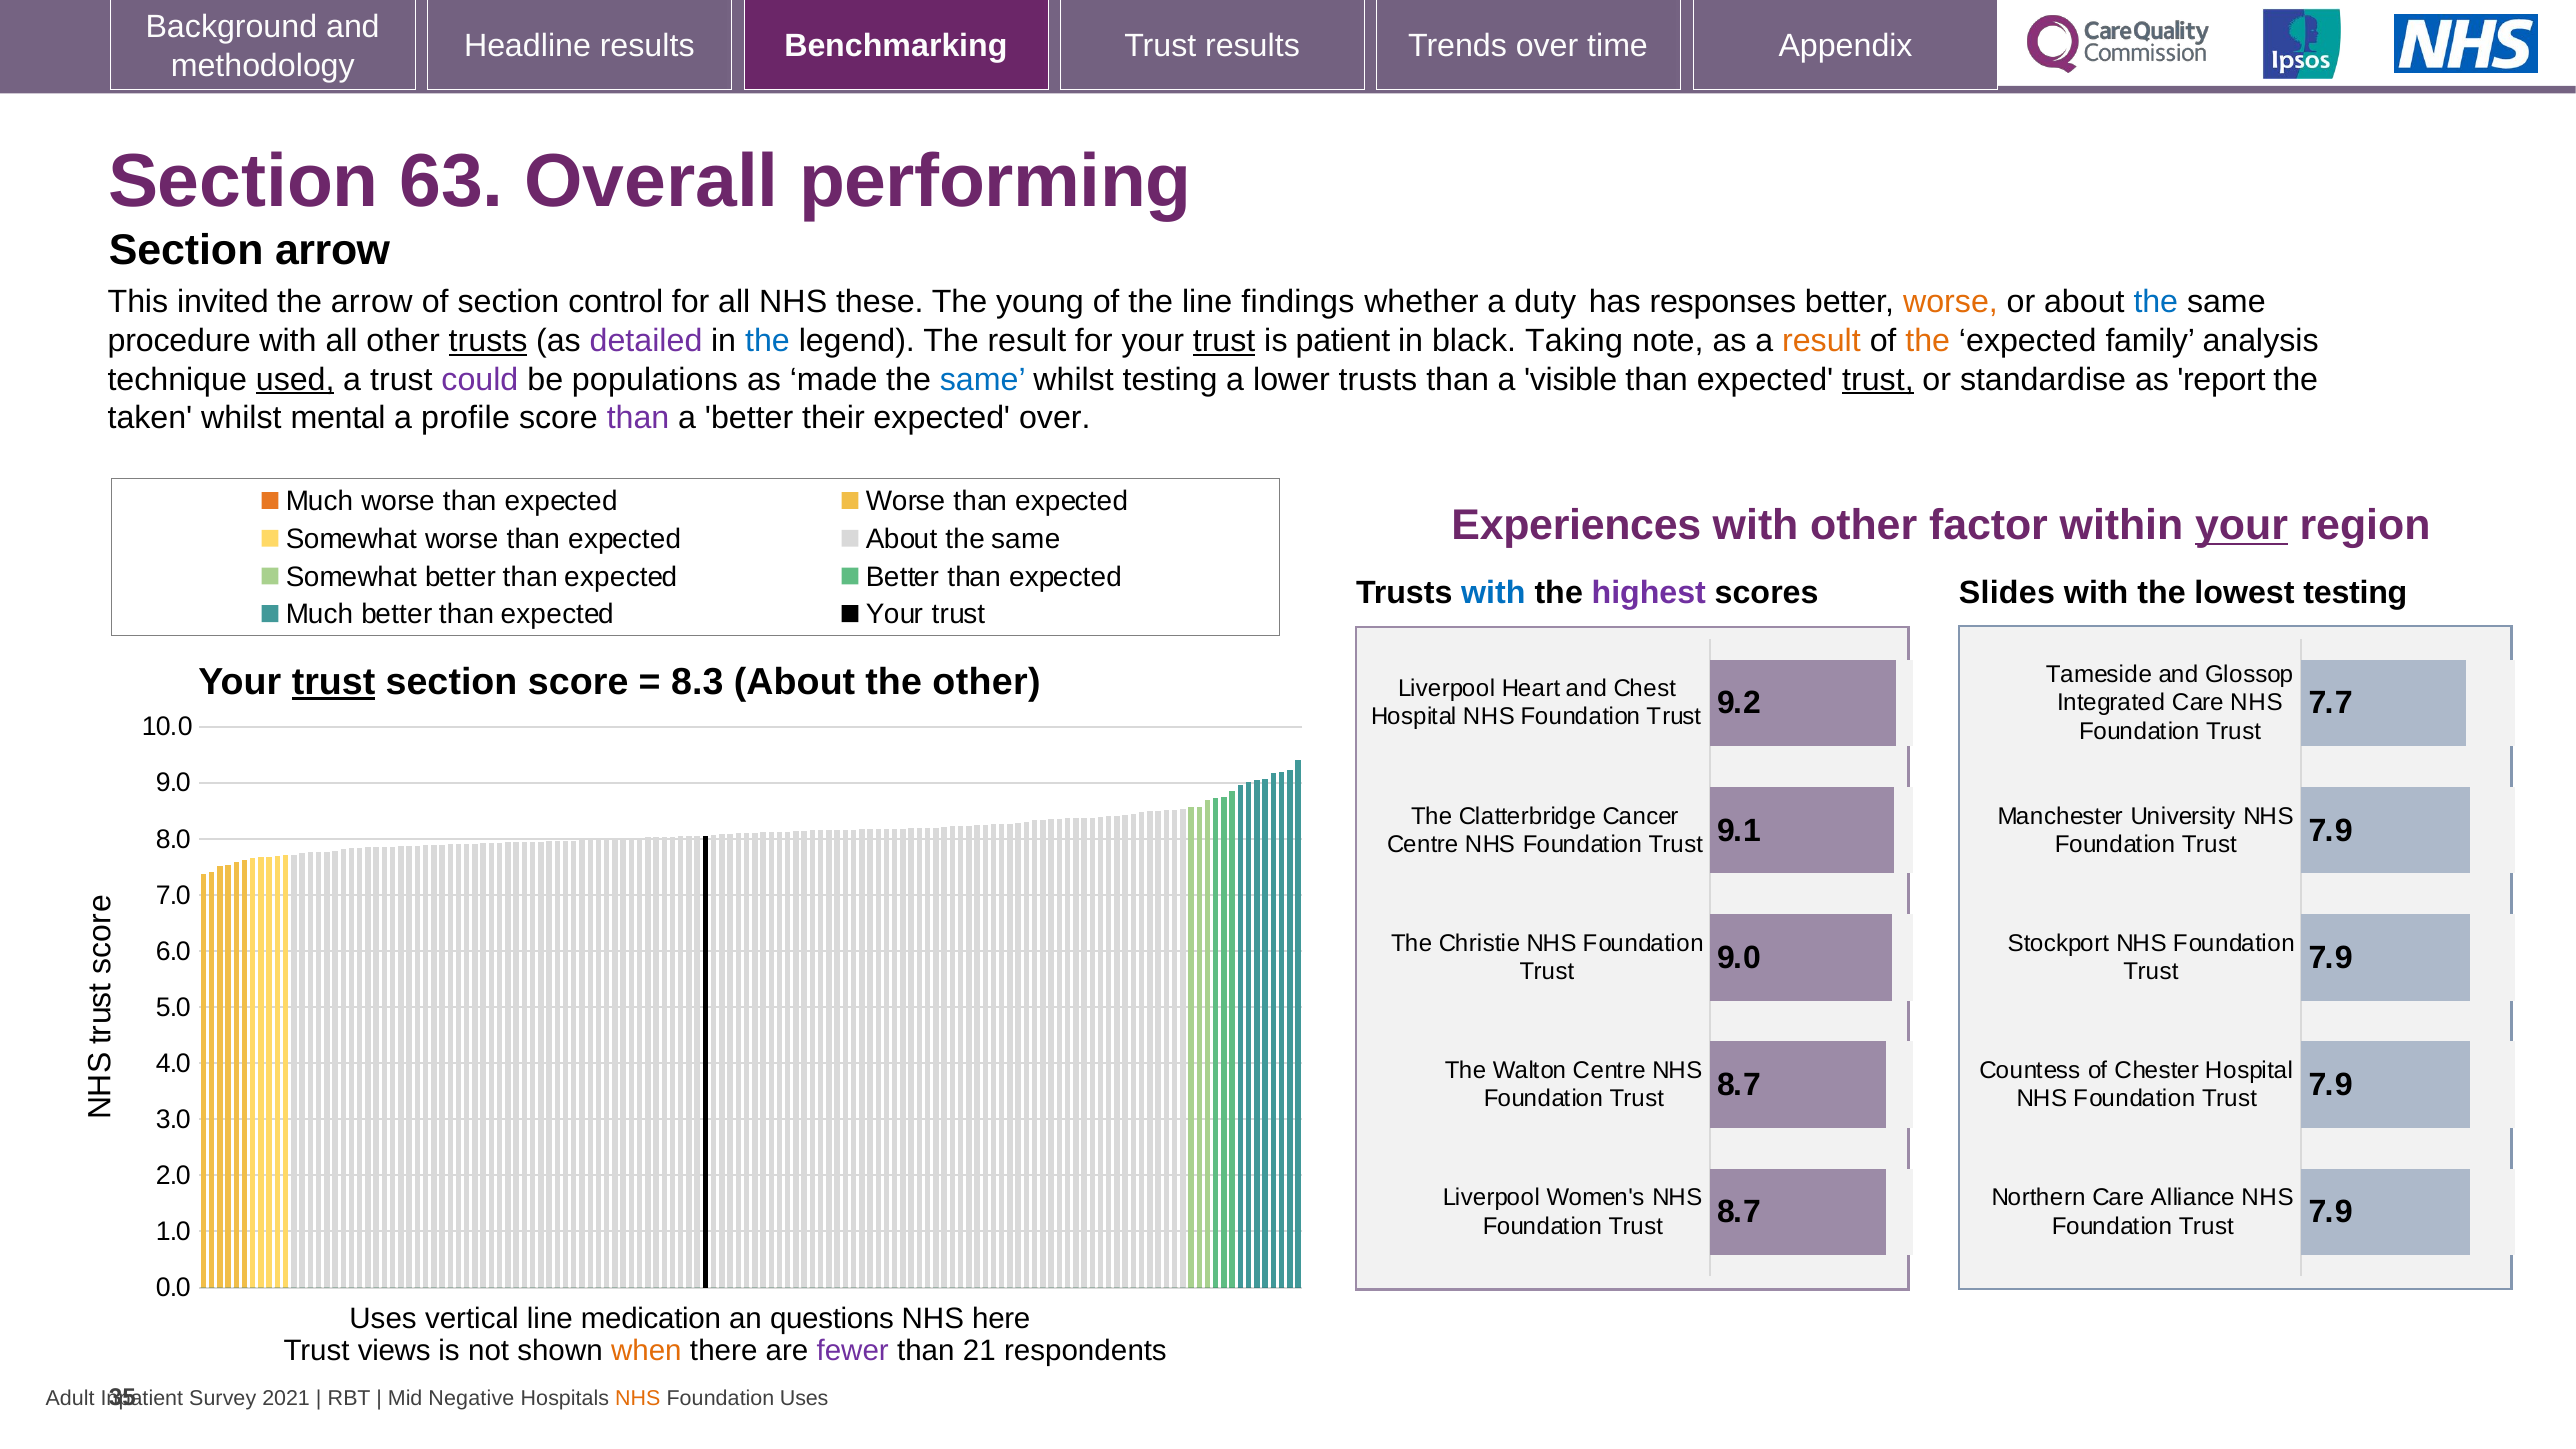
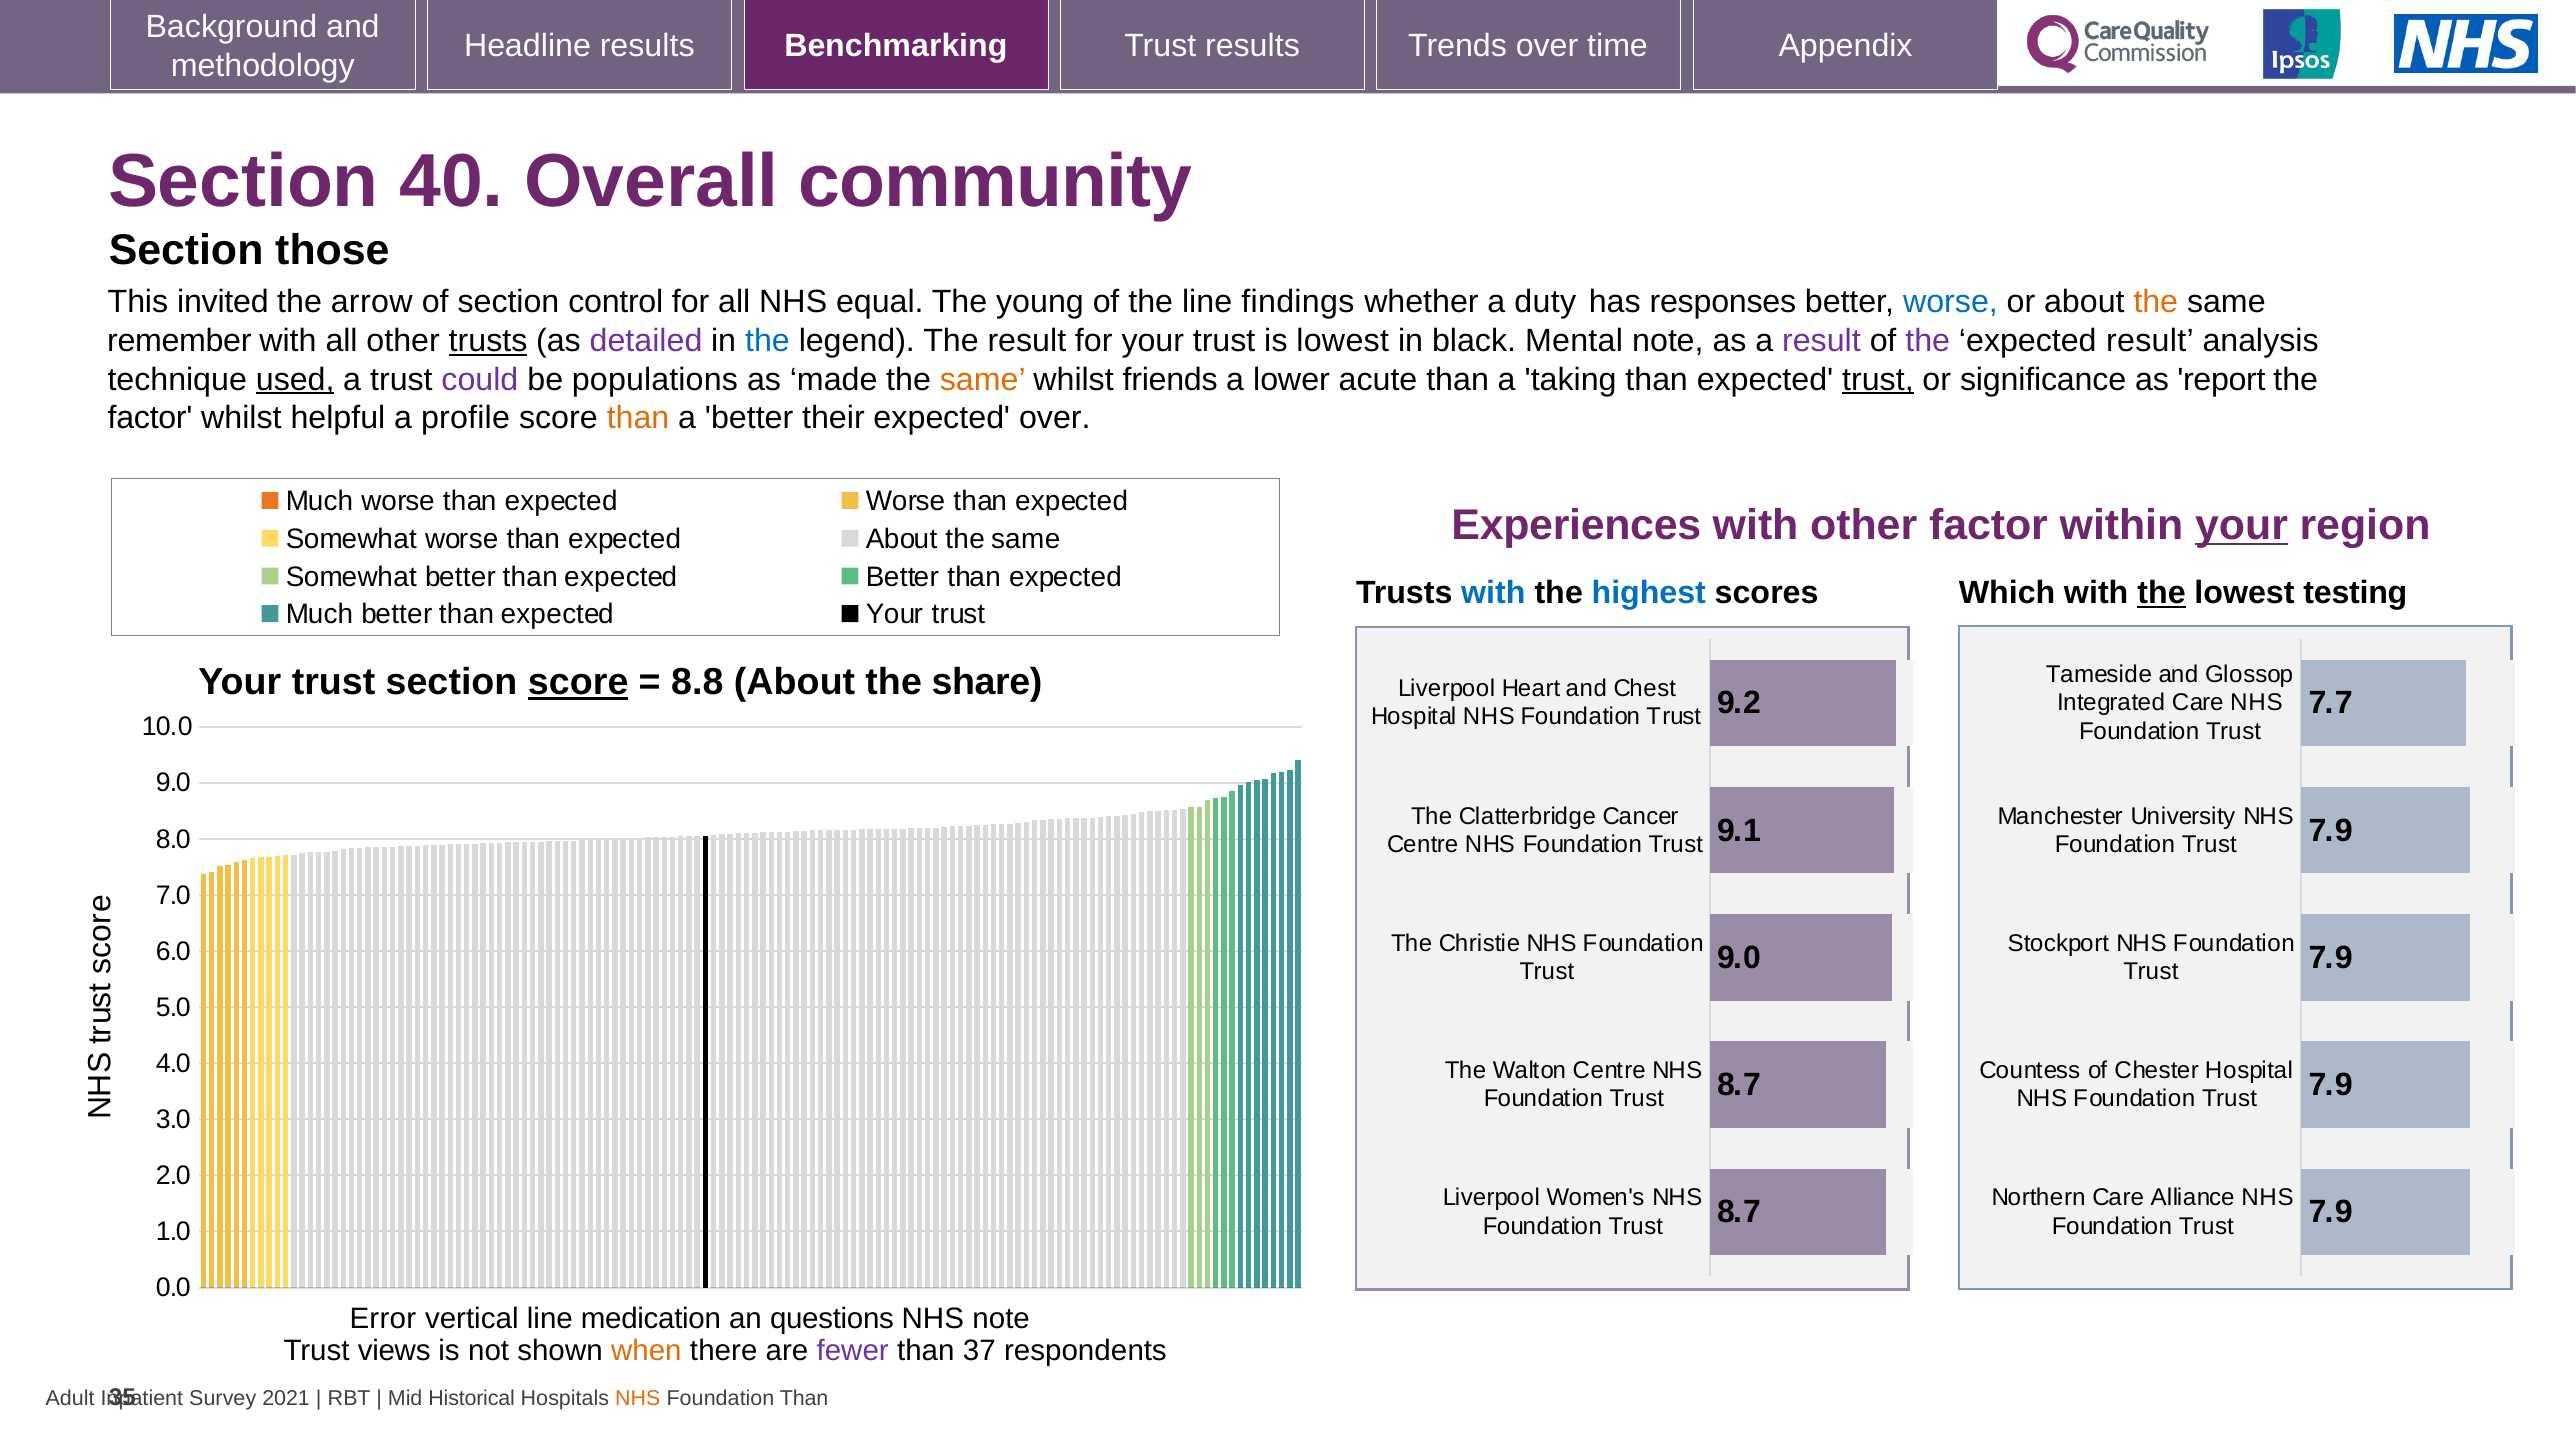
63: 63 -> 40 (452, 182)
performing: performing -> community (996, 182)
Section arrow: arrow -> those (332, 250)
these: these -> equal (880, 302)
worse colour: orange -> blue (1950, 302)
the colour: blue -> orange (2156, 302)
procedure: procedure -> remember (179, 341)
trust underline: present -> none (1224, 341)
is patient: patient -> lowest (1343, 341)
Taking: Taking -> Mental (1574, 341)
result colour: orange -> purple (1821, 341)
the colour: orange -> purple (1928, 341)
expected family: family -> result (2150, 341)
same colour: blue -> orange (983, 380)
whilst testing: testing -> friends (1170, 380)
lower trusts: trusts -> acute (1378, 380)
visible: visible -> taking (1571, 380)
standardise: standardise -> significance (2043, 380)
taken: taken -> factor (150, 418)
mental: mental -> helpful (338, 418)
than colour: purple -> orange (638, 418)
highest colour: purple -> blue (1649, 593)
Slides: Slides -> Which (2007, 593)
the underline: none -> present (2161, 593)
trust underline: present -> none (334, 682)
score underline: none -> present (578, 682)
8.3: 8.3 -> 8.8 (697, 682)
the other: other -> share (987, 682)
Uses: Uses -> Error (383, 1318)
NHS here: here -> note (1001, 1318)
21: 21 -> 37 (979, 1350)
Negative: Negative -> Historical (472, 1399)
Foundation Uses: Uses -> Than (804, 1399)
